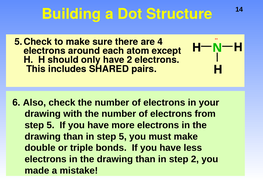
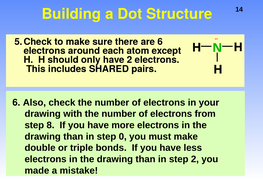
are 4: 4 -> 6 (160, 42)
5: 5 -> 8 (51, 125)
in step 5: 5 -> 0 (123, 137)
